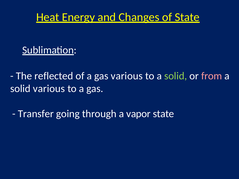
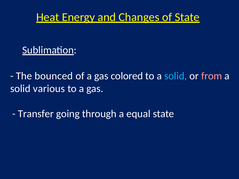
reflected: reflected -> bounced (54, 76)
gas various: various -> colored (127, 76)
solid colour: light green -> light blue (176, 76)
vapor: vapor -> equal (138, 114)
